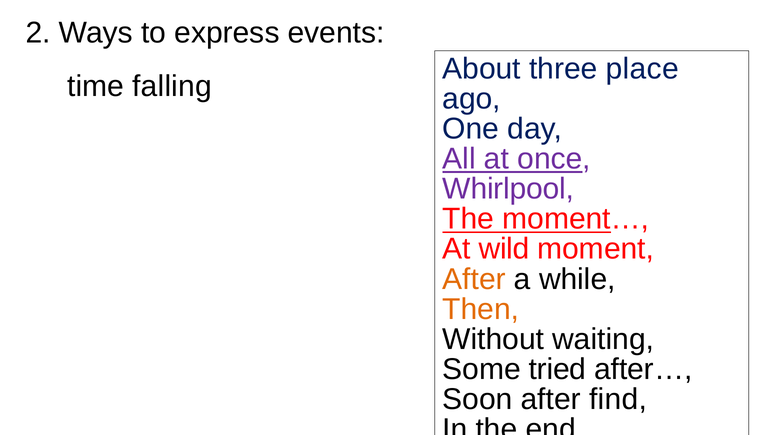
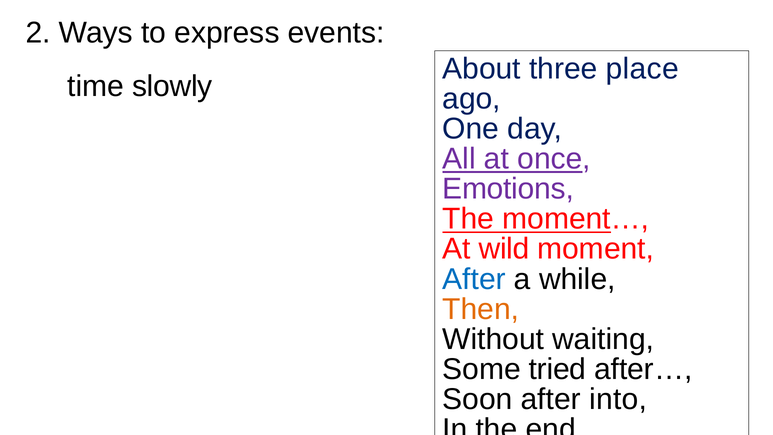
falling: falling -> slowly (172, 86)
Whirlpool: Whirlpool -> Emotions (508, 189)
After colour: orange -> blue (474, 279)
find: find -> into (618, 399)
